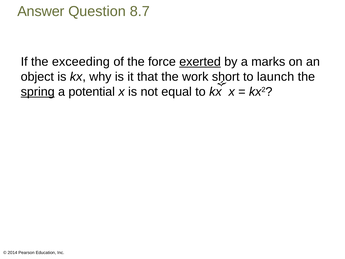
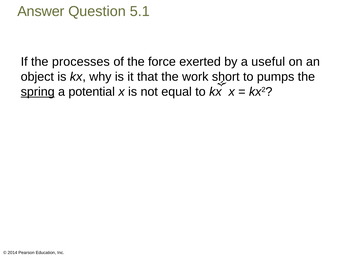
8.7: 8.7 -> 5.1 (140, 11)
exceeding: exceeding -> processes (81, 62)
exerted underline: present -> none (200, 62)
marks: marks -> useful (268, 62)
launch: launch -> pumps (276, 77)
